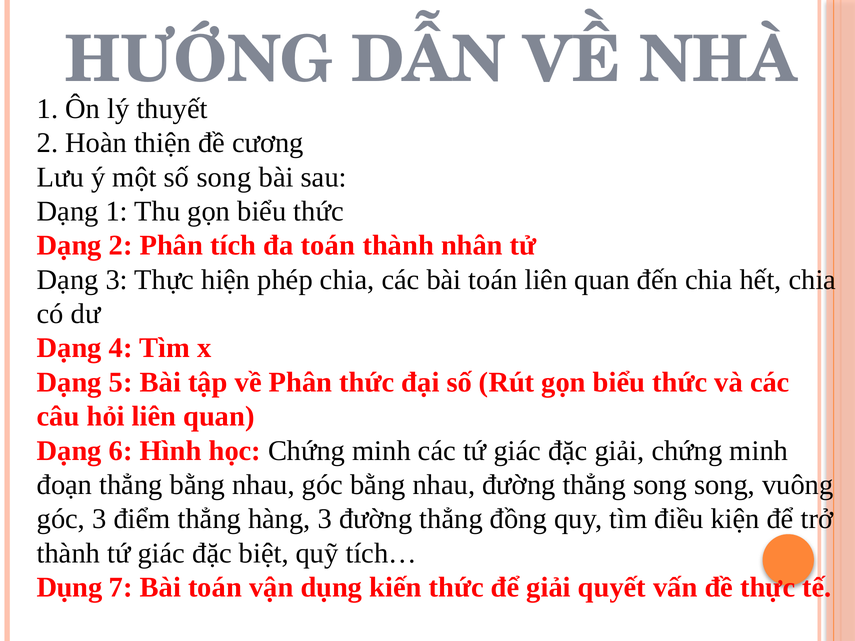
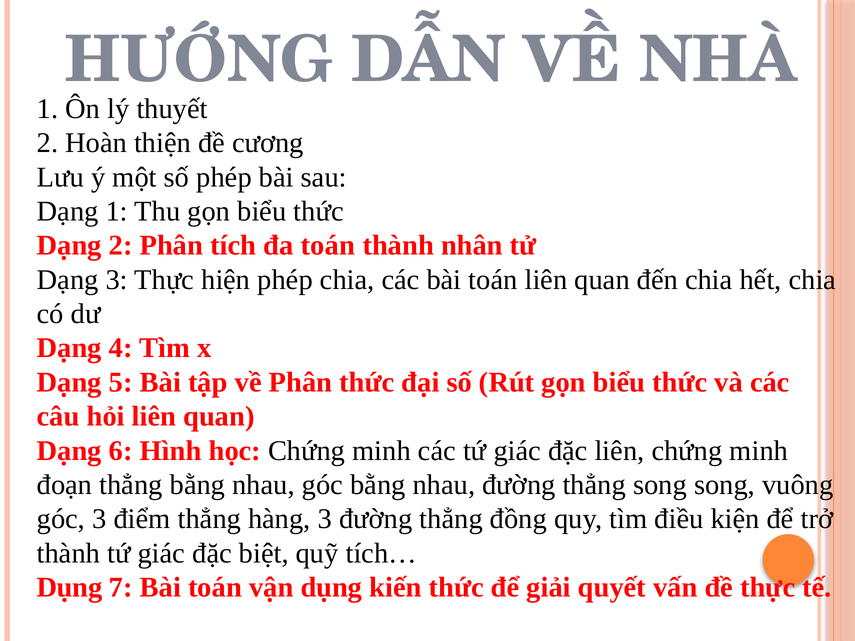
số song: song -> phép (224, 177)
đặc giải: giải -> liên (619, 451)
